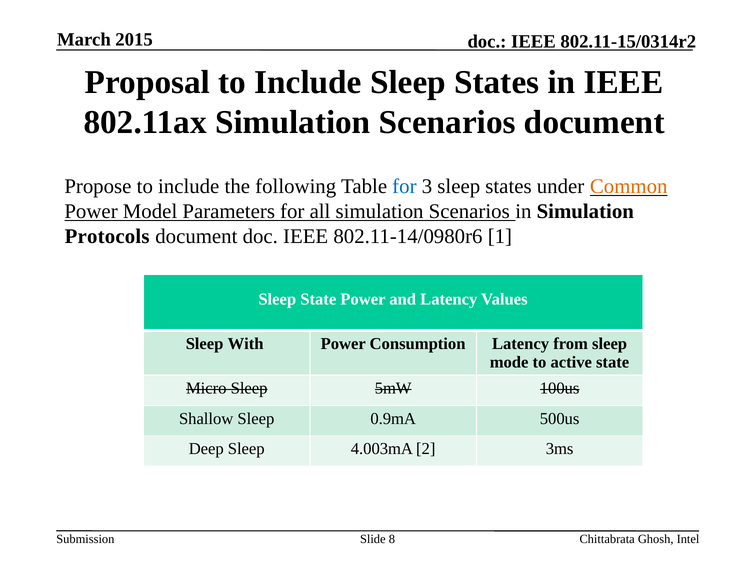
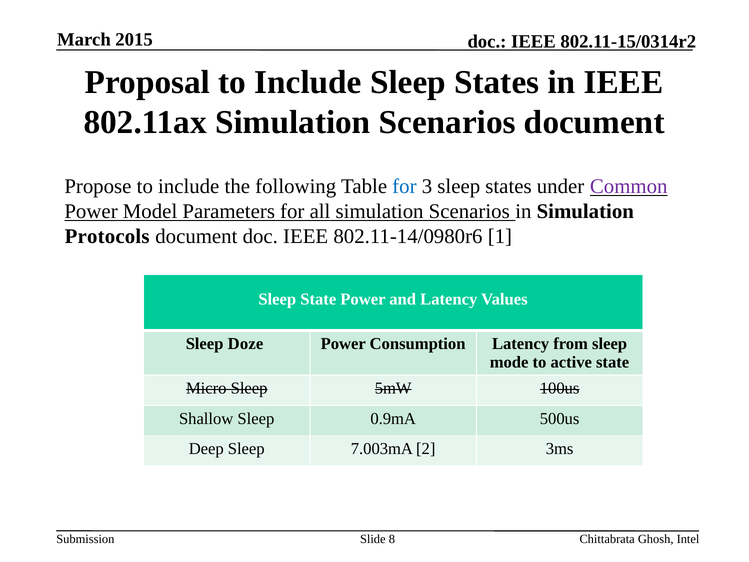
Common colour: orange -> purple (629, 186)
With: With -> Doze (246, 343)
4.003mA: 4.003mA -> 7.003mA (382, 449)
